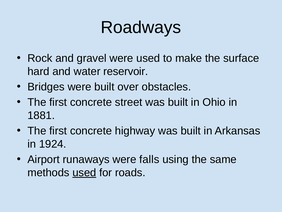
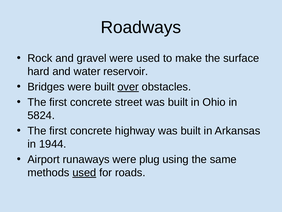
over underline: none -> present (128, 87)
1881: 1881 -> 5824 (41, 115)
1924: 1924 -> 1944 (53, 144)
falls: falls -> plug (149, 159)
